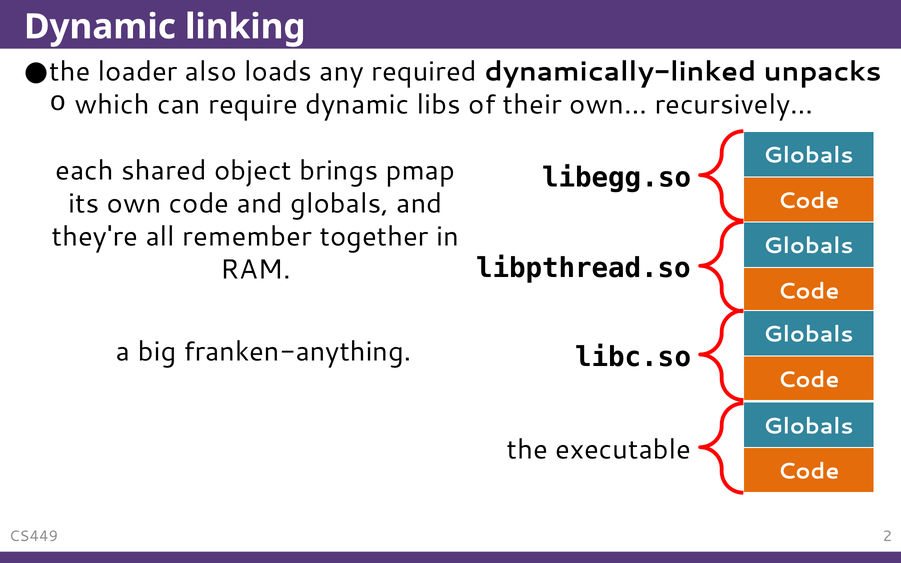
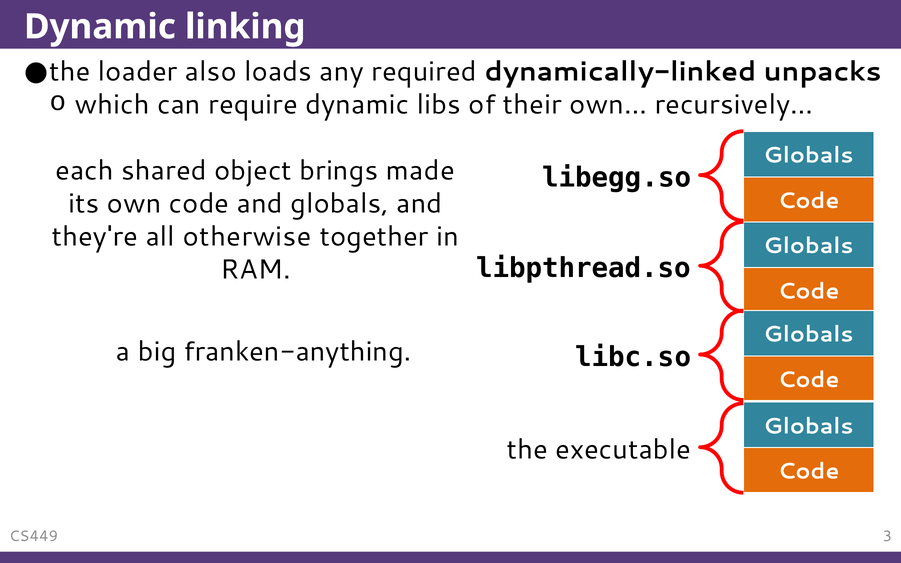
pmap: pmap -> made (420, 171)
remember: remember -> otherwise (247, 237)
2: 2 -> 3 (887, 536)
